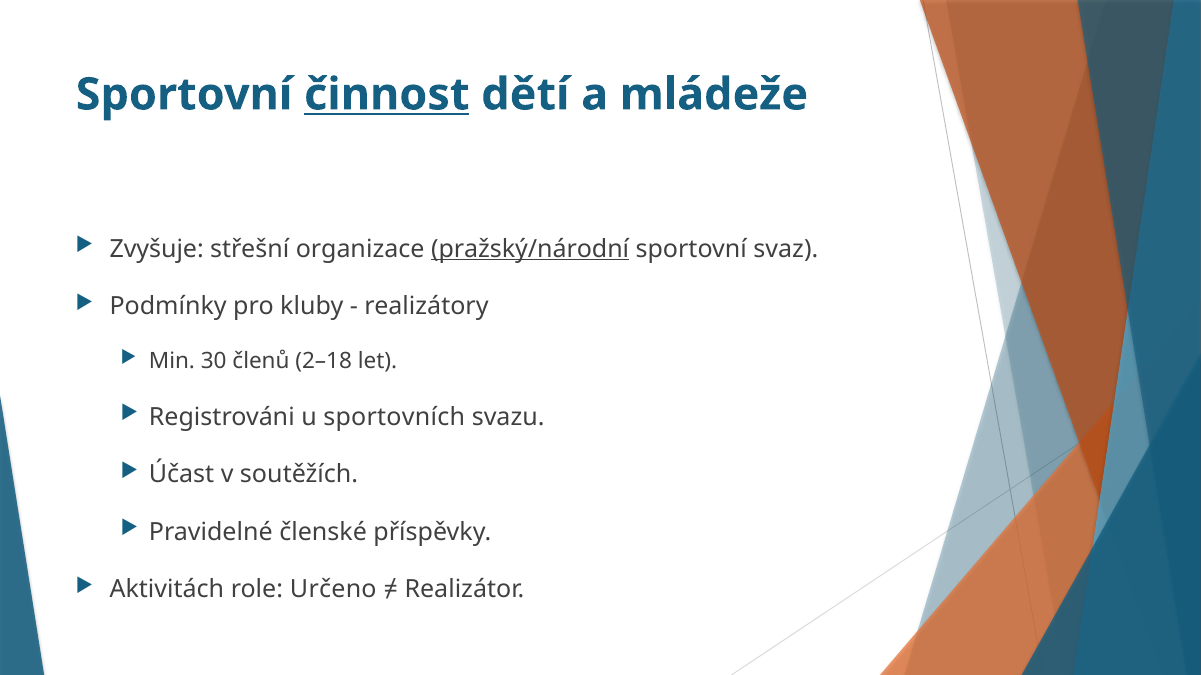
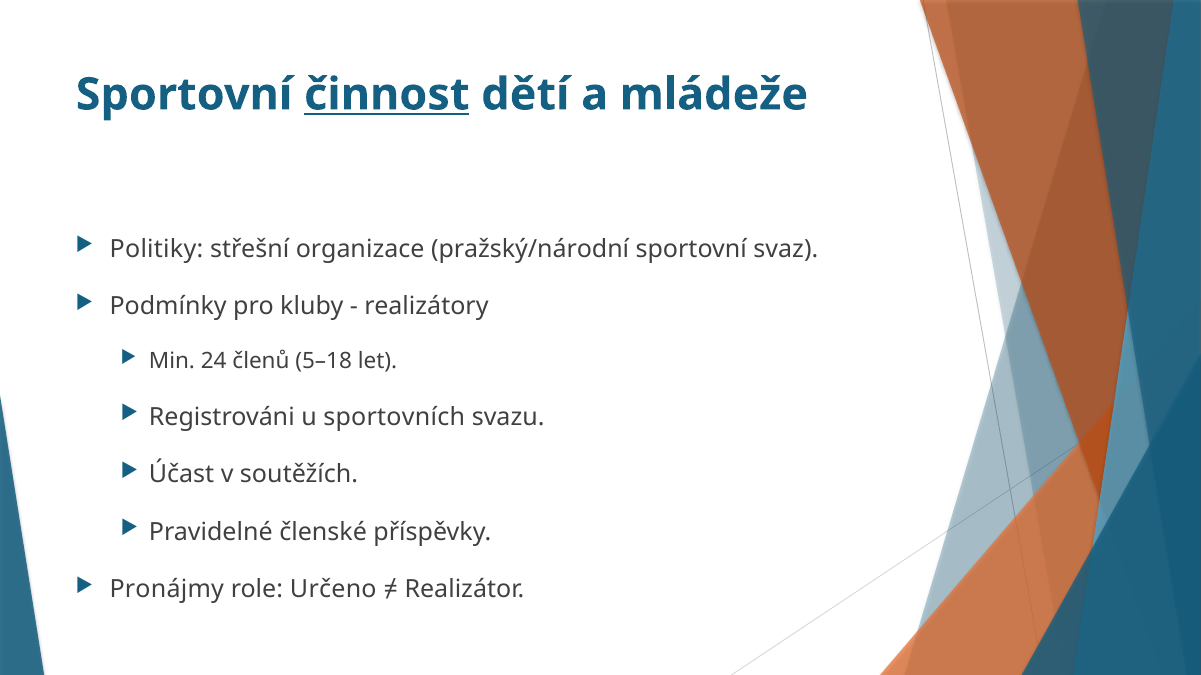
Zvyšuje: Zvyšuje -> Politiky (156, 249)
pražský/národní underline: present -> none (530, 249)
30: 30 -> 24 (214, 361)
2–18: 2–18 -> 5–18 (324, 361)
Aktivitách: Aktivitách -> Pronájmy (167, 590)
